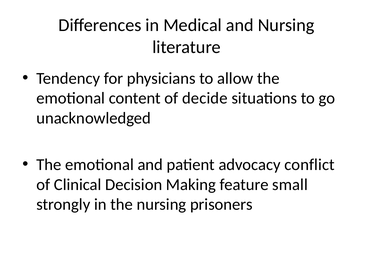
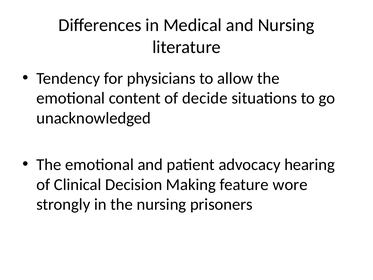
conflict: conflict -> hearing (310, 164)
small: small -> wore (290, 184)
